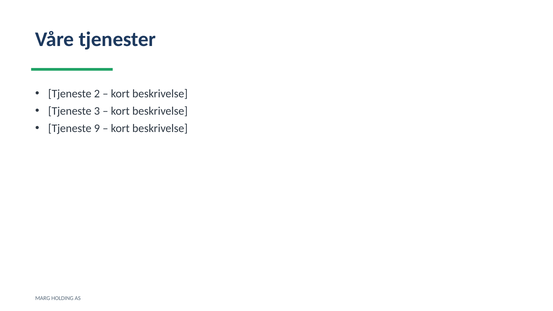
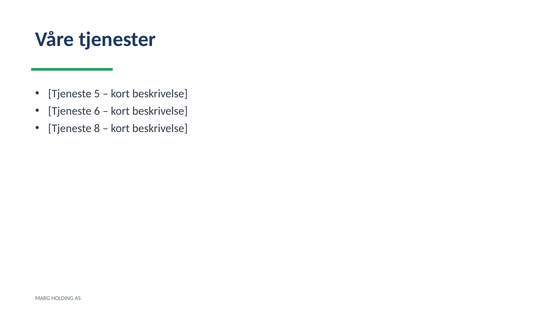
2: 2 -> 5 (97, 94)
3: 3 -> 6 (97, 111)
9: 9 -> 8 (97, 128)
